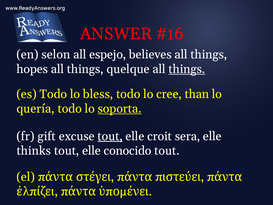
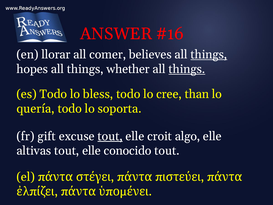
selon: selon -> llorar (56, 54)
espejo: espejo -> comer (108, 54)
things underline: none -> present (209, 54)
quelque: quelque -> whether (128, 69)
soporta underline: present -> none (120, 109)
sera: sera -> algo (188, 136)
thinks: thinks -> altivas (34, 151)
